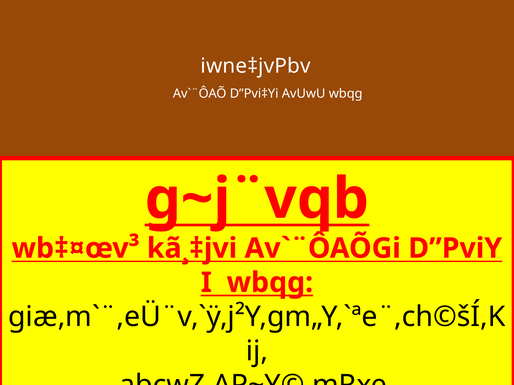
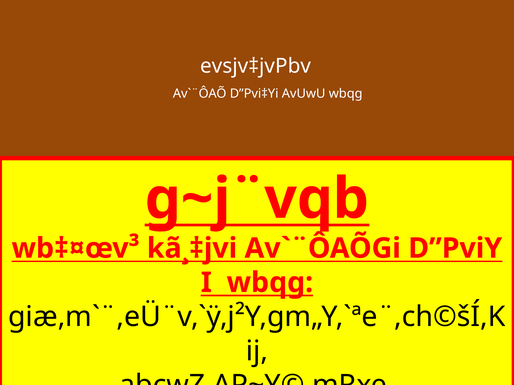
iwne‡jvPbv: iwne‡jvPbv -> evsjv‡jvPbv (256, 66)
